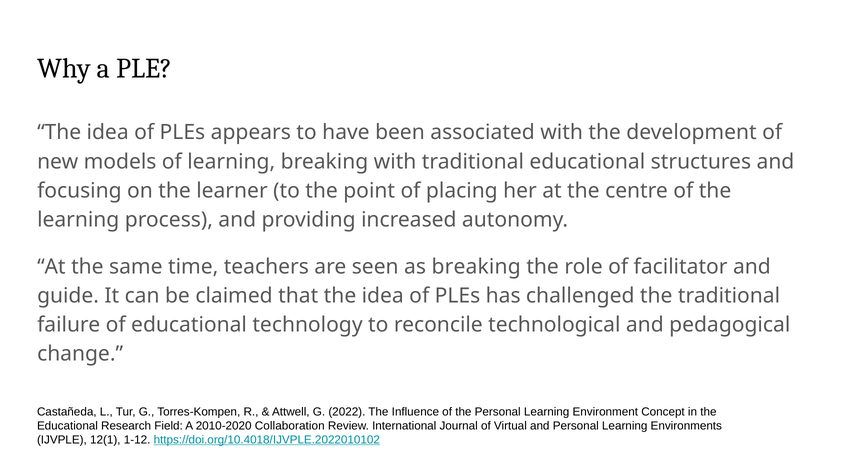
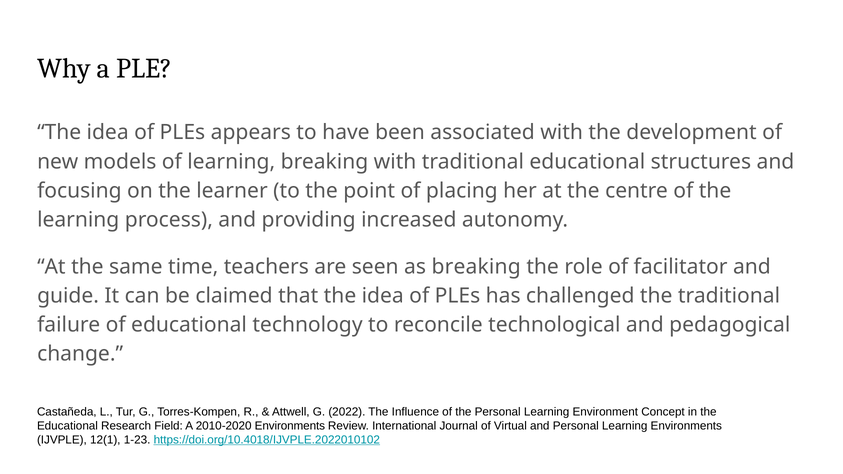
2010-2020 Collaboration: Collaboration -> Environments (290, 426)
1-12: 1-12 -> 1-23 (137, 440)
